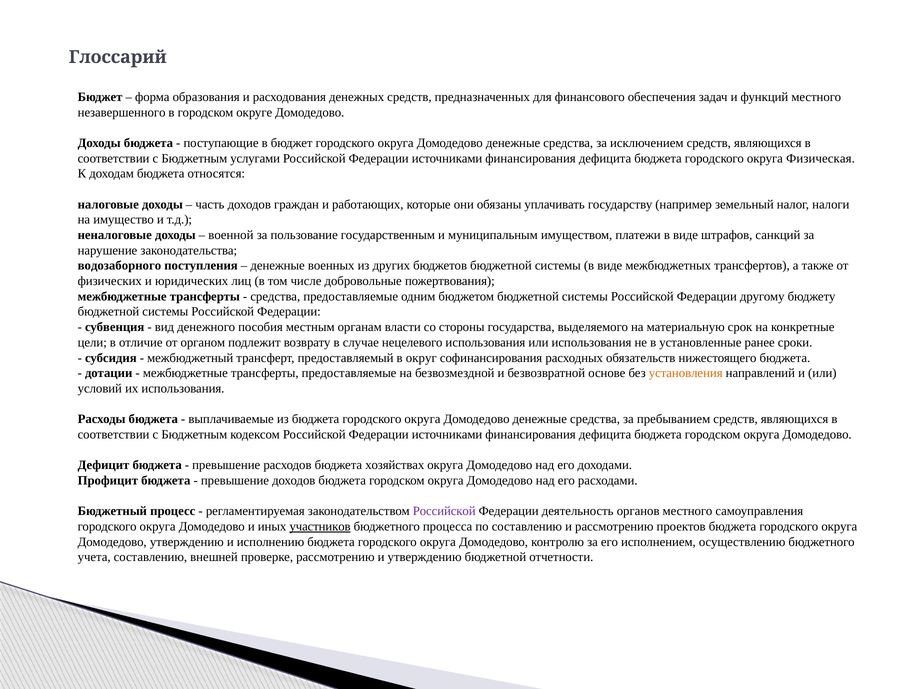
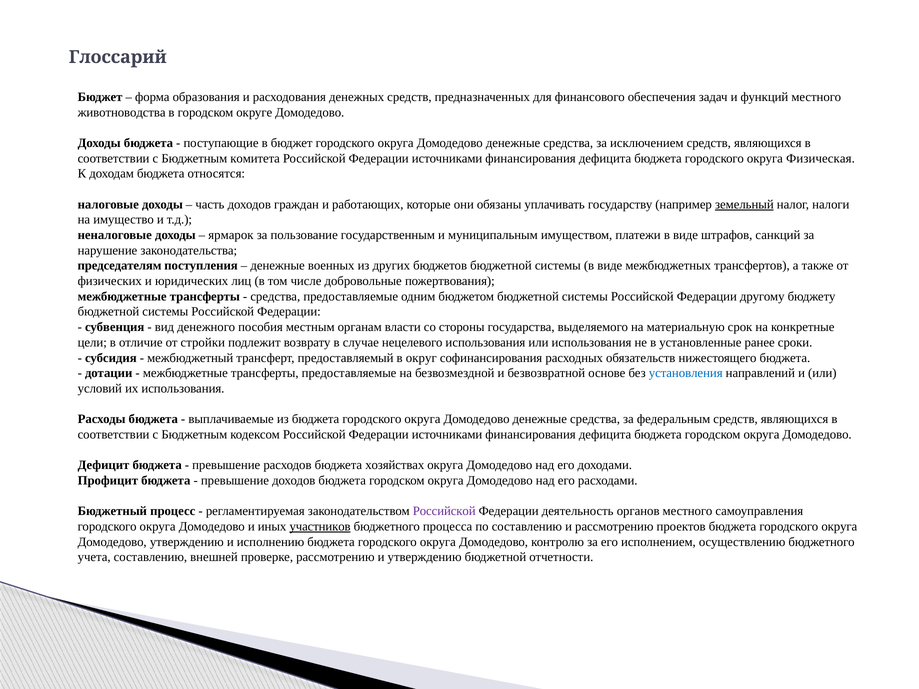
незавершенного: незавершенного -> животноводства (122, 112)
услугами: услугами -> комитета (255, 158)
земельный underline: none -> present (744, 205)
военной: военной -> ярмарок (231, 235)
водозаборного: водозаборного -> председателям (120, 266)
органом: органом -> стройки (203, 343)
установления colour: orange -> blue (686, 373)
пребыванием: пребыванием -> федеральным (674, 419)
